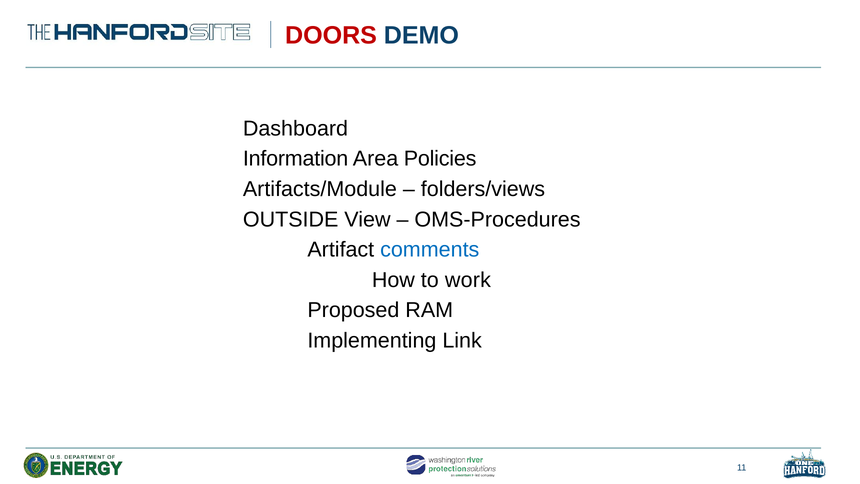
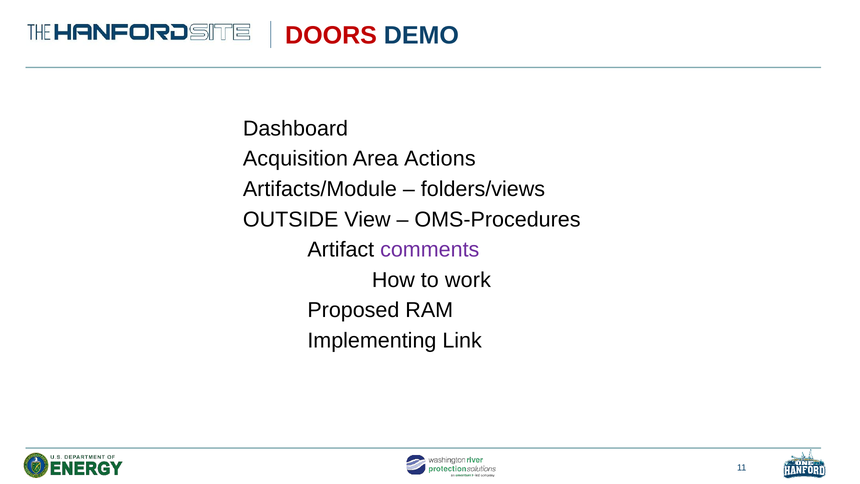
Information: Information -> Acquisition (295, 159)
Policies: Policies -> Actions (440, 159)
comments colour: blue -> purple (430, 250)
